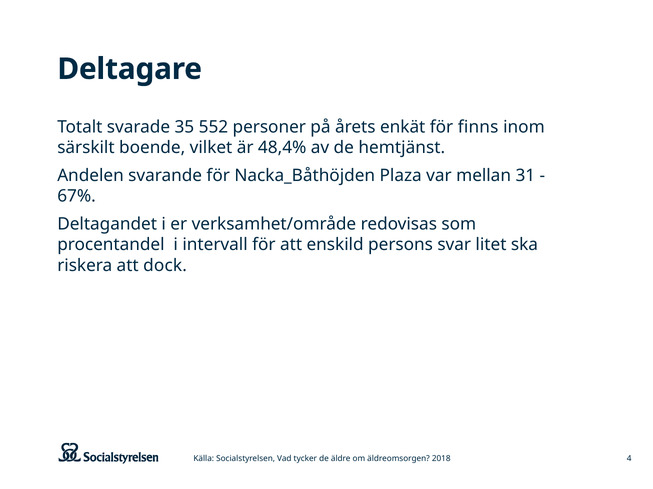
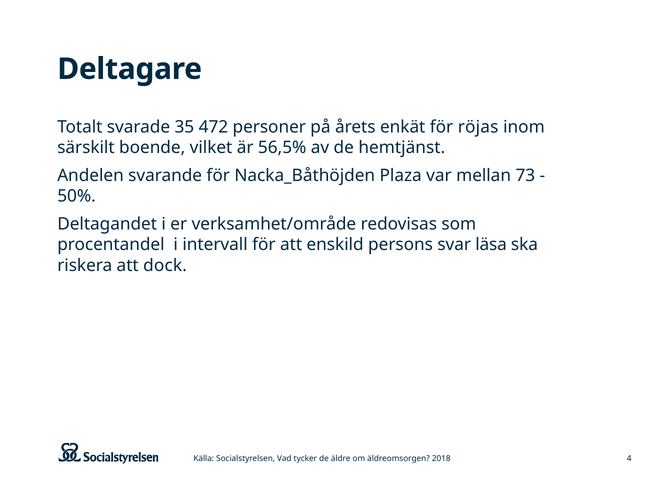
552: 552 -> 472 (213, 127)
finns: finns -> röjas (478, 127)
48,4%: 48,4% -> 56,5% (282, 148)
31: 31 -> 73 (525, 176)
67%: 67% -> 50% (77, 197)
litet: litet -> läsa (491, 245)
